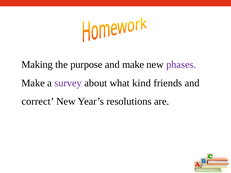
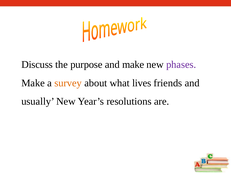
Making: Making -> Discuss (37, 65)
survey colour: purple -> orange (68, 83)
kind: kind -> lives (142, 83)
correct: correct -> usually (38, 102)
